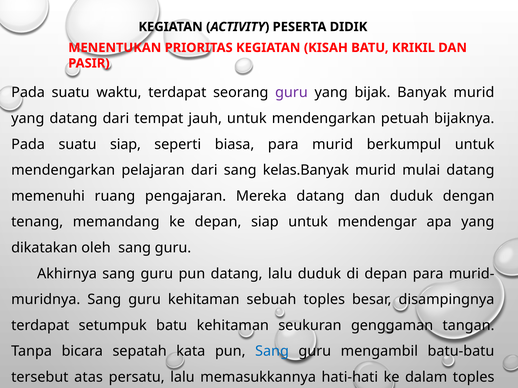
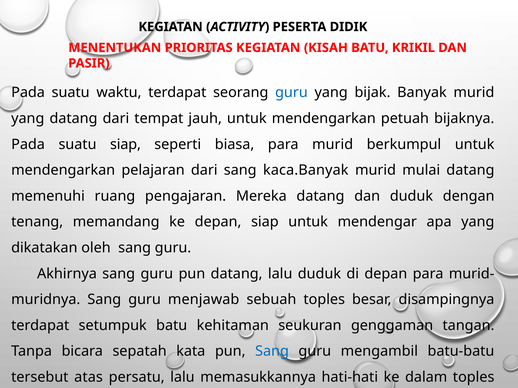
guru colour: purple -> blue (291, 93)
kelas.Banyak: kelas.Banyak -> kaca.Banyak (306, 170)
guru kehitaman: kehitaman -> menjawab (204, 300)
